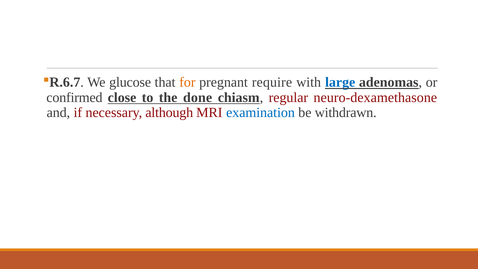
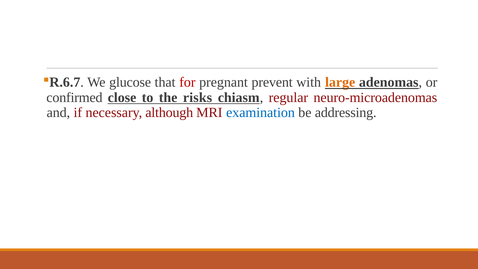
for colour: orange -> red (187, 82)
require: require -> prevent (272, 82)
large colour: blue -> orange (340, 82)
done: done -> risks (198, 97)
neuro-dexamethasone: neuro-dexamethasone -> neuro-microadenomas (375, 97)
withdrawn: withdrawn -> addressing (346, 112)
